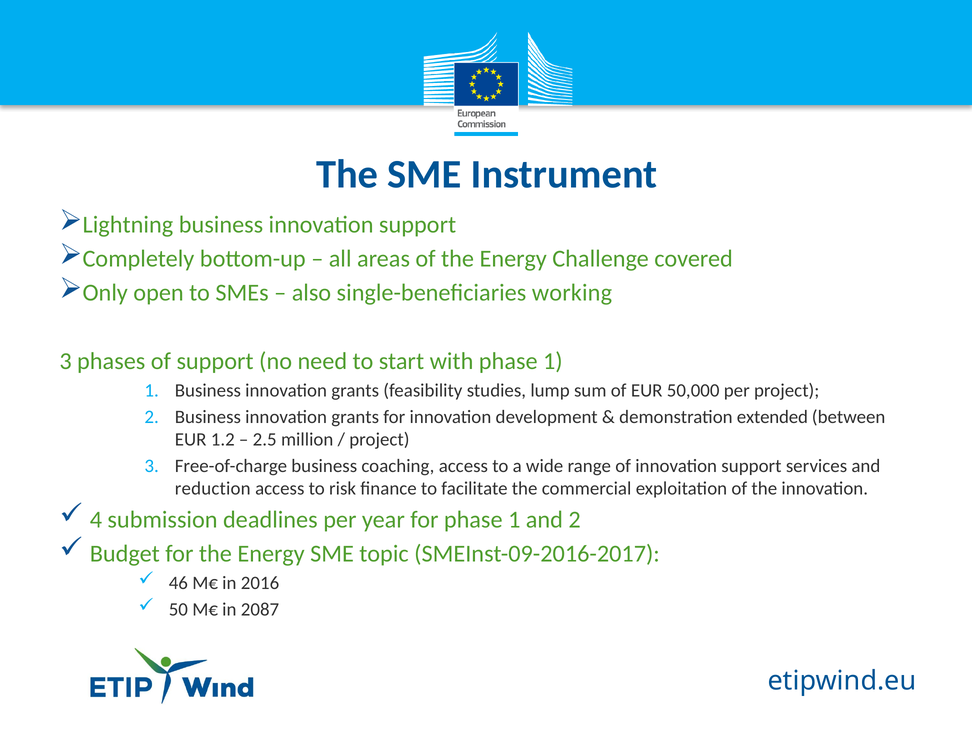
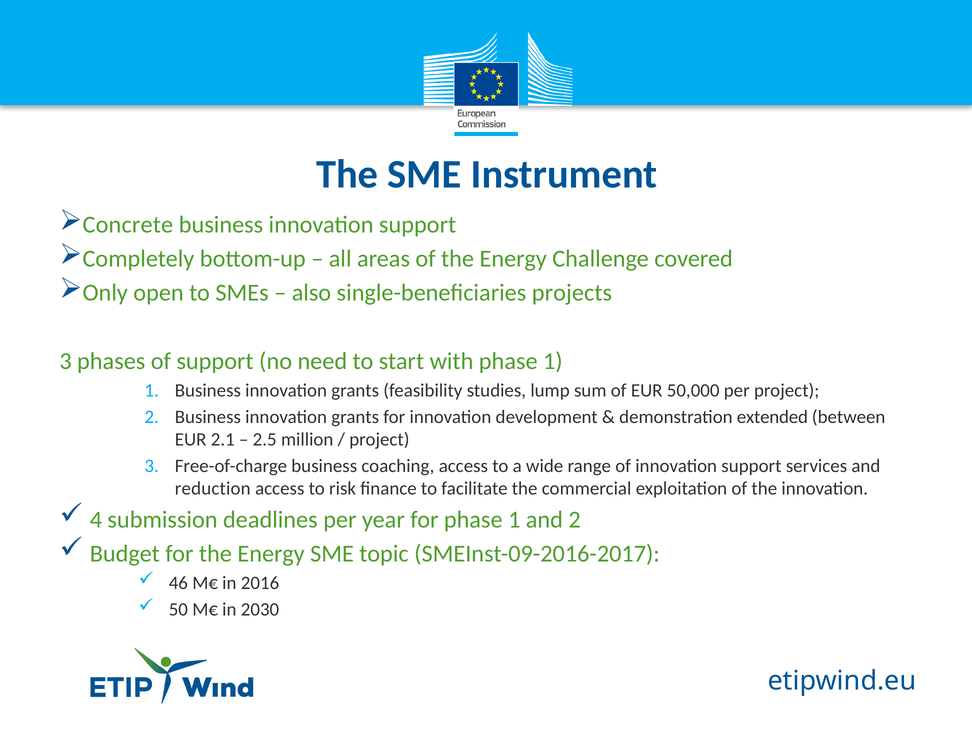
Lightning: Lightning -> Concrete (128, 225)
working: working -> projects (572, 293)
1.2: 1.2 -> 2.1 (223, 440)
2087: 2087 -> 2030 (260, 610)
